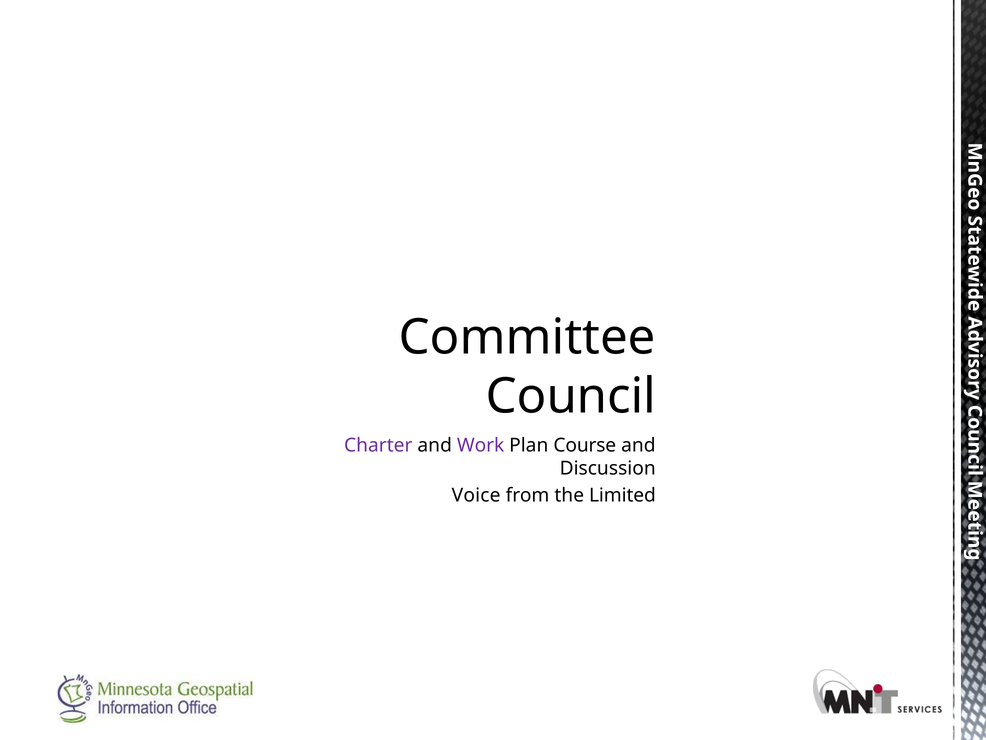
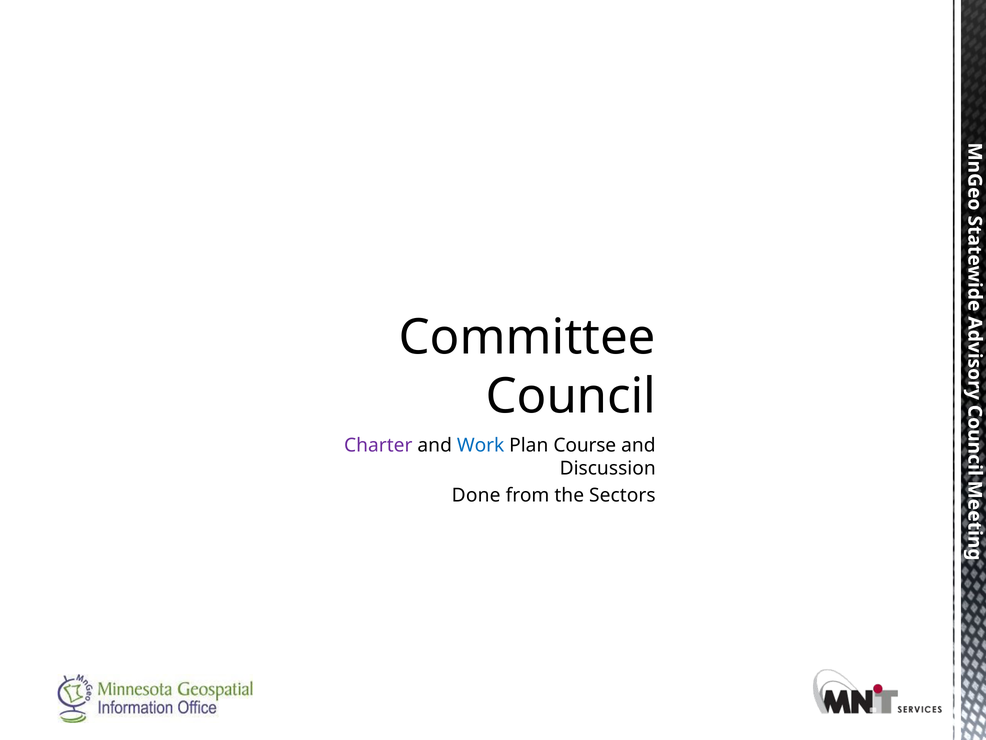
Work colour: purple -> blue (481, 445)
Voice: Voice -> Done (476, 495)
Limited: Limited -> Sectors (622, 495)
